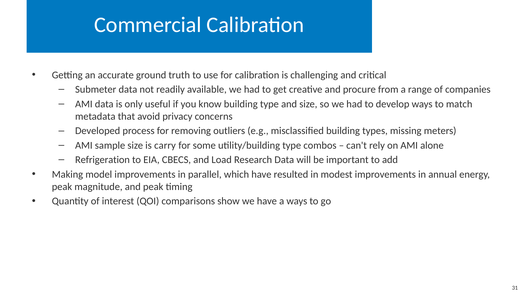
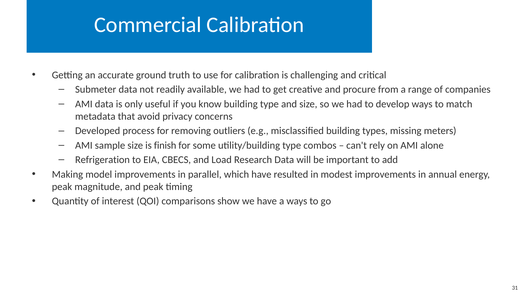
is carry: carry -> finish (165, 145)
